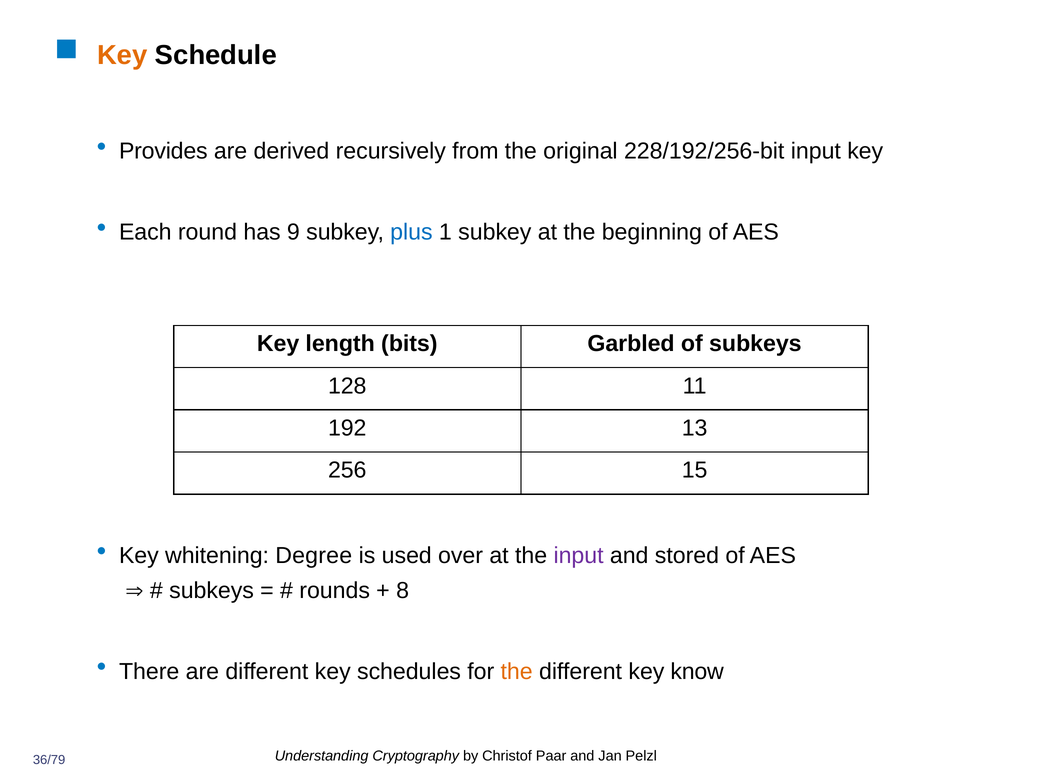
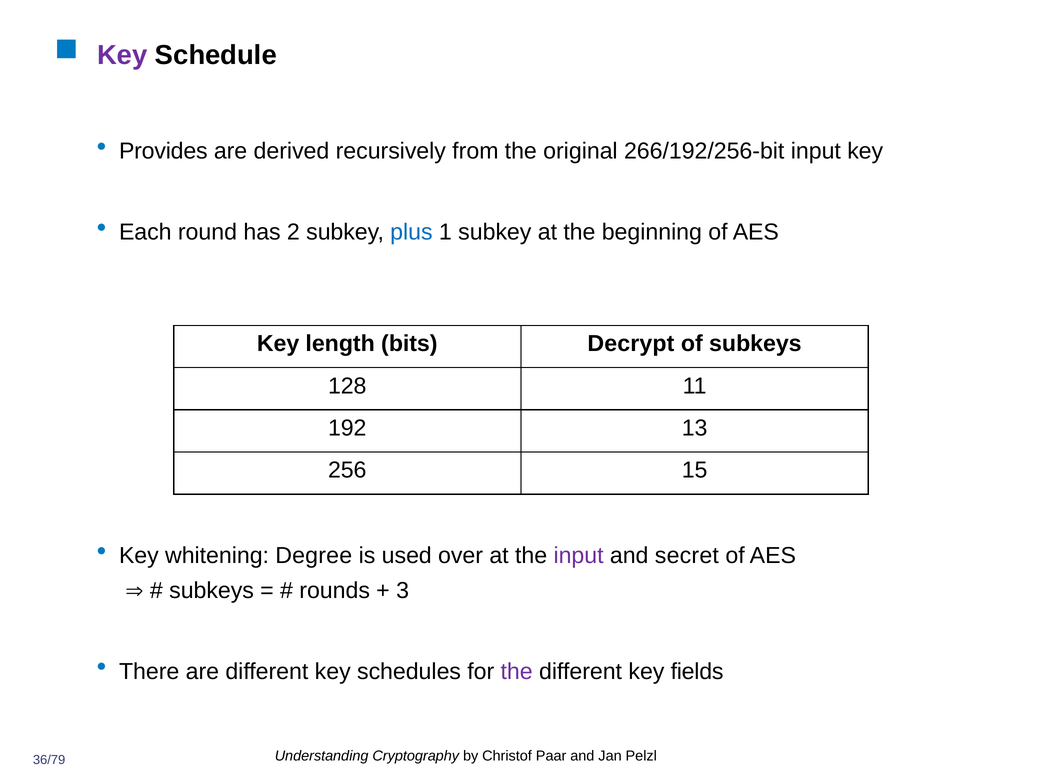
Key colour: orange -> purple (122, 55)
228/192/256-bit: 228/192/256-bit -> 266/192/256-bit (704, 151)
9: 9 -> 2 (293, 232)
Garbled: Garbled -> Decrypt (631, 344)
stored: stored -> secret (687, 556)
8: 8 -> 3 (403, 591)
the colour: orange -> purple (517, 672)
know: know -> fields (697, 672)
